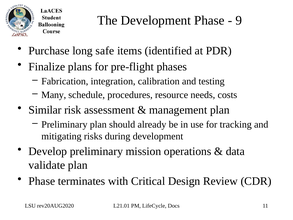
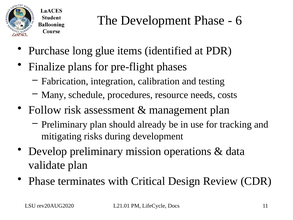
9: 9 -> 6 (239, 20)
safe: safe -> glue (105, 51)
Similar: Similar -> Follow (45, 110)
